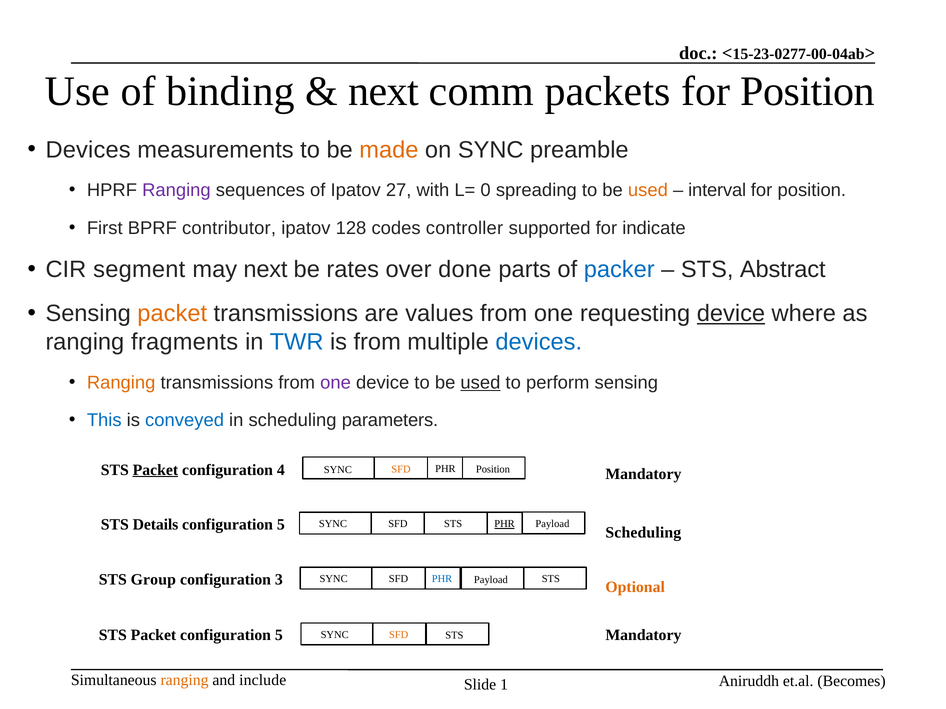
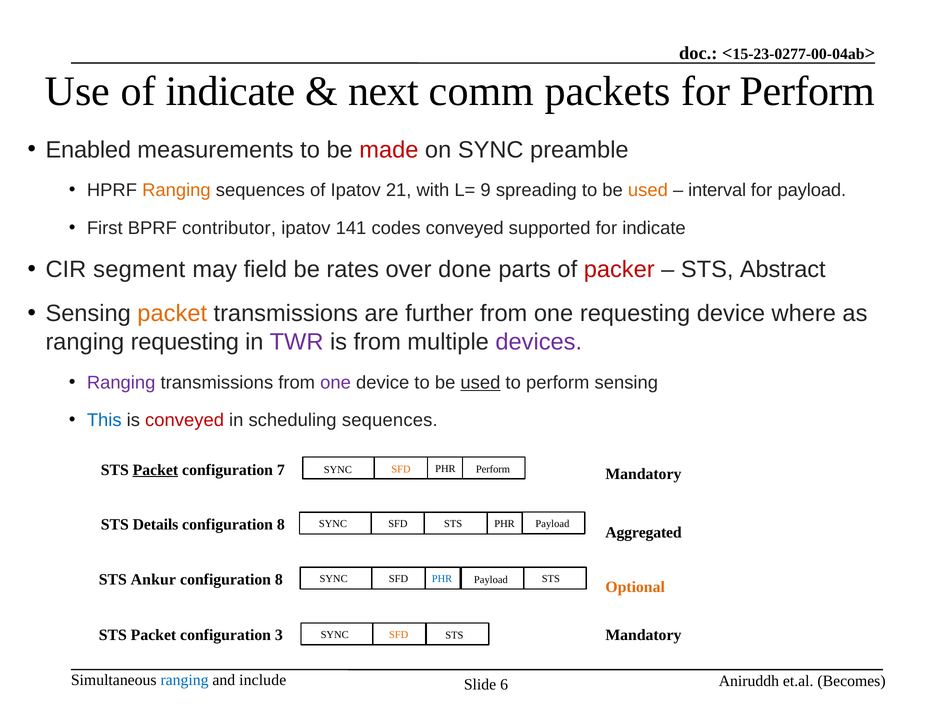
of binding: binding -> indicate (231, 91)
packets for Position: Position -> Perform (807, 91)
Devices: Devices -> Enabled (88, 150)
made colour: orange -> red (389, 150)
Ranging colour: purple -> orange (176, 190)
27: 27 -> 21 (399, 190)
0: 0 -> 9 (486, 190)
position: position -> payload (812, 190)
128: 128 -> 141 (351, 228)
codes controller: controller -> conveyed (465, 228)
may next: next -> field (265, 270)
packer colour: blue -> red (619, 270)
values: values -> further (439, 314)
device underline: present -> none (731, 314)
ranging fragments: fragments -> requesting (185, 342)
TWR colour: blue -> purple (297, 342)
devices colour: blue -> purple (539, 342)
Ranging colour: orange -> purple (121, 383)
conveyed colour: blue -> red (185, 421)
scheduling parameters: parameters -> sequences (390, 421)
4: 4 -> 7 (281, 470)
PHR Position: Position -> Perform (493, 469)
5: 5 -> 8 (281, 525)
PHR underline: present -> none (505, 524)
Scheduling: Scheduling -> Aggregated (643, 533)
Group: Group -> Ankur (153, 580)
3: 3 -> 8 (279, 580)
Packet configuration 5: 5 -> 3 (279, 635)
ranging colour: orange -> blue (185, 680)
1: 1 -> 6 (504, 685)
